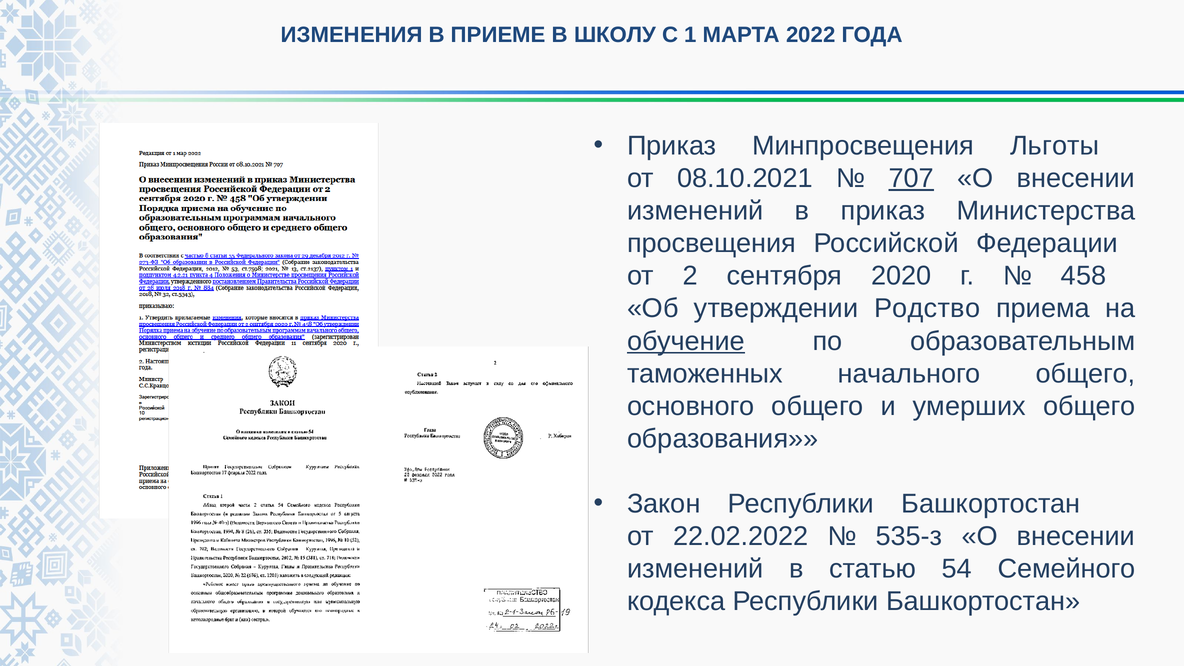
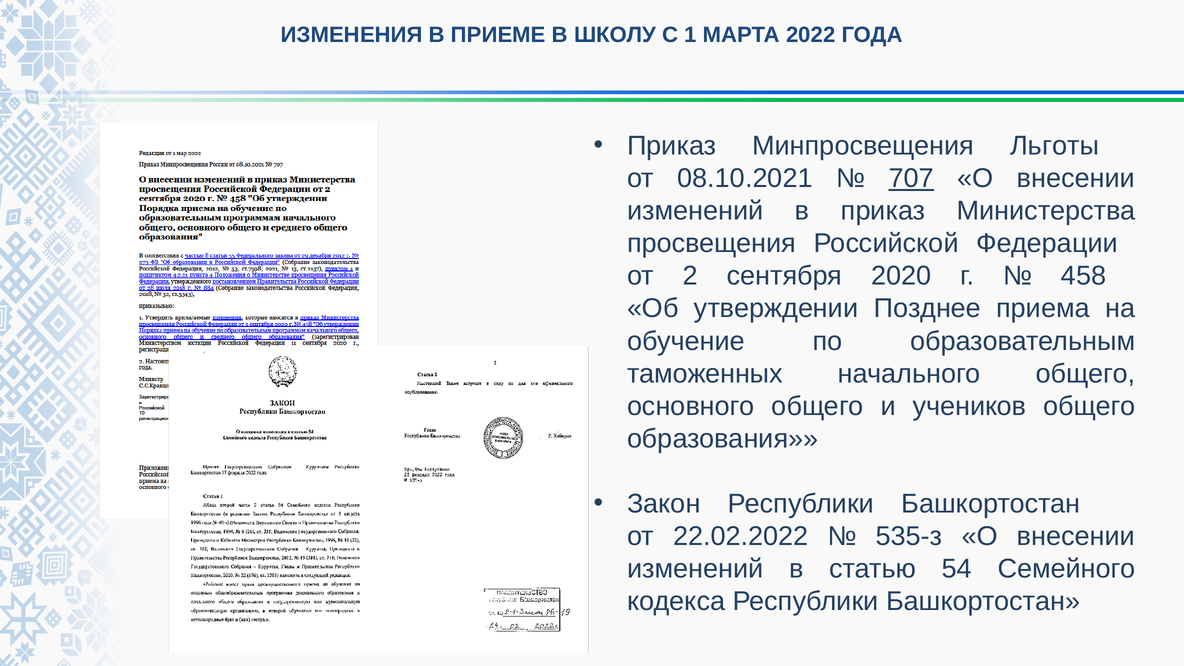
Родство: Родство -> Позднее (927, 309)
обучение underline: present -> none (686, 341)
умерших: умерших -> учеников (970, 406)
